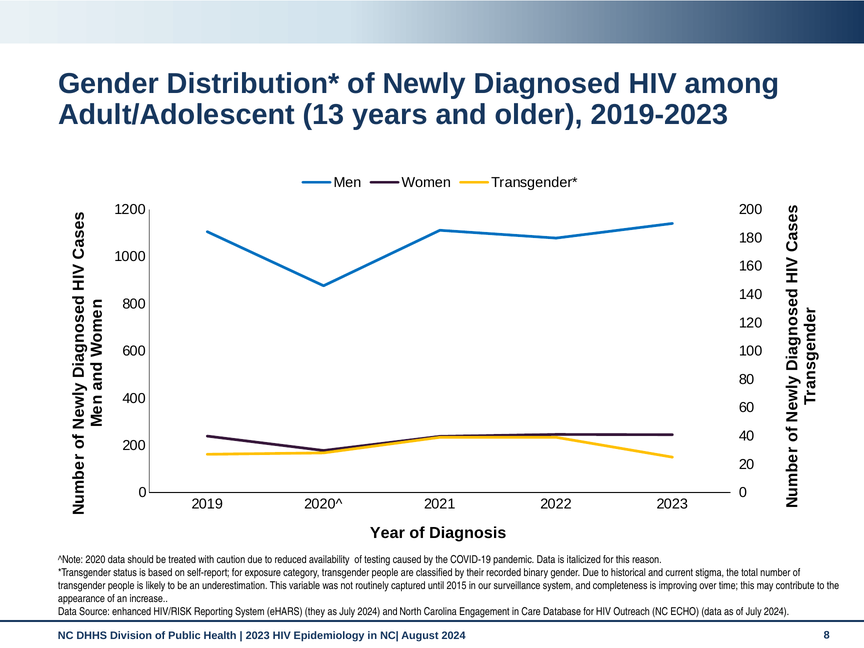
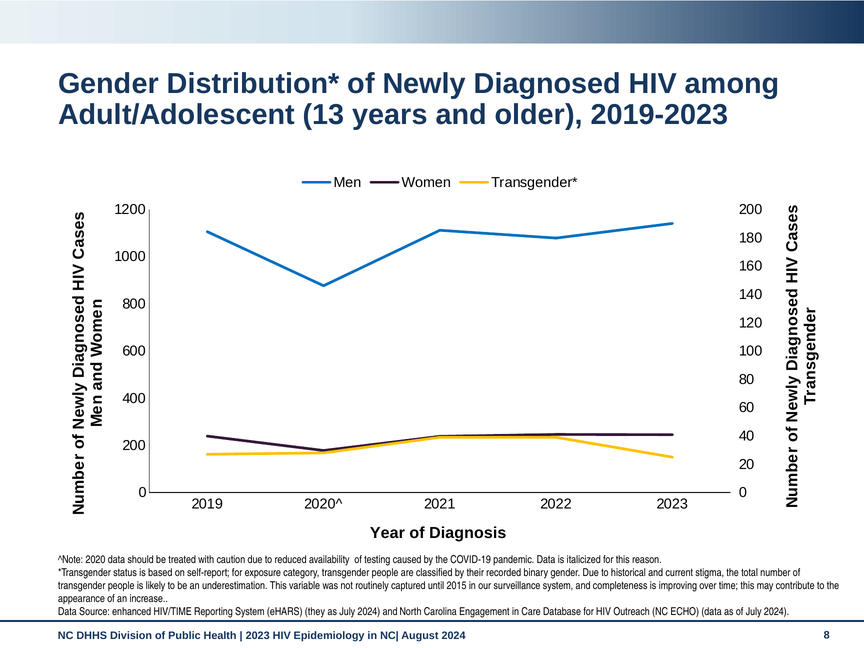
HIV/RISK: HIV/RISK -> HIV/TIME (173, 612)
